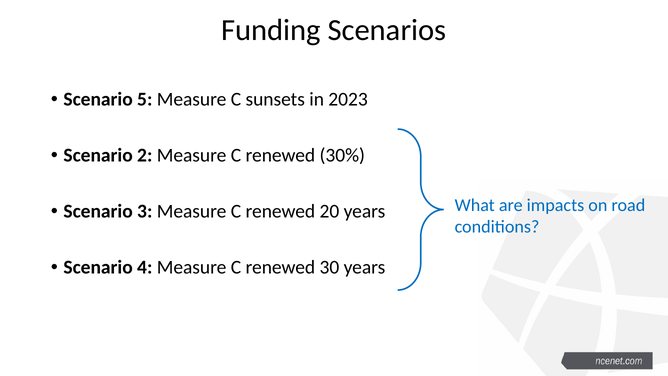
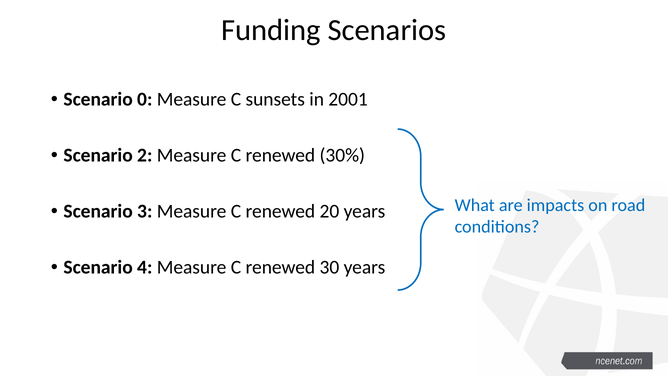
5: 5 -> 0 (145, 99)
2023: 2023 -> 2001 (348, 99)
